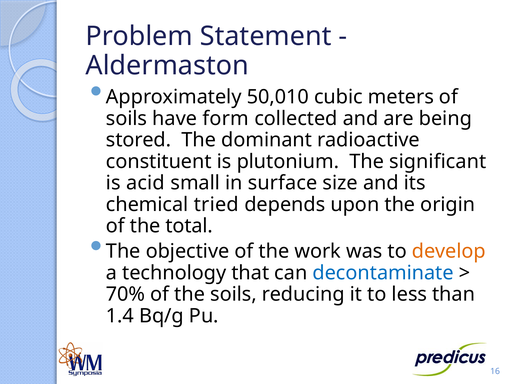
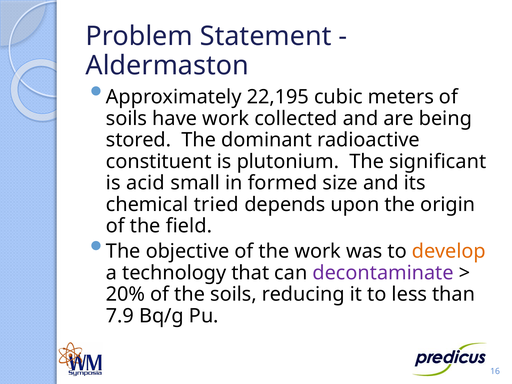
50,010: 50,010 -> 22,195 (278, 97)
have form: form -> work (226, 118)
surface: surface -> formed (283, 183)
total: total -> field (189, 226)
decontaminate colour: blue -> purple (383, 273)
70%: 70% -> 20% (126, 294)
1.4: 1.4 -> 7.9 (120, 316)
